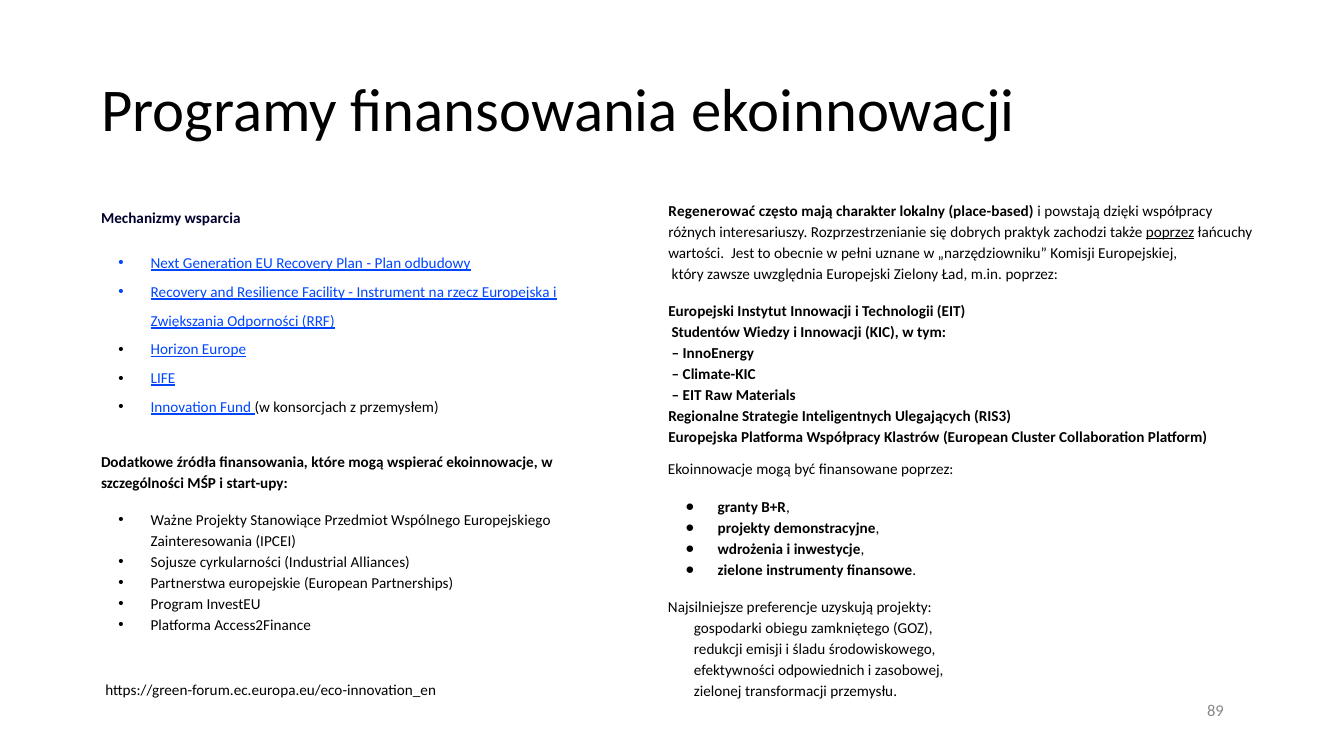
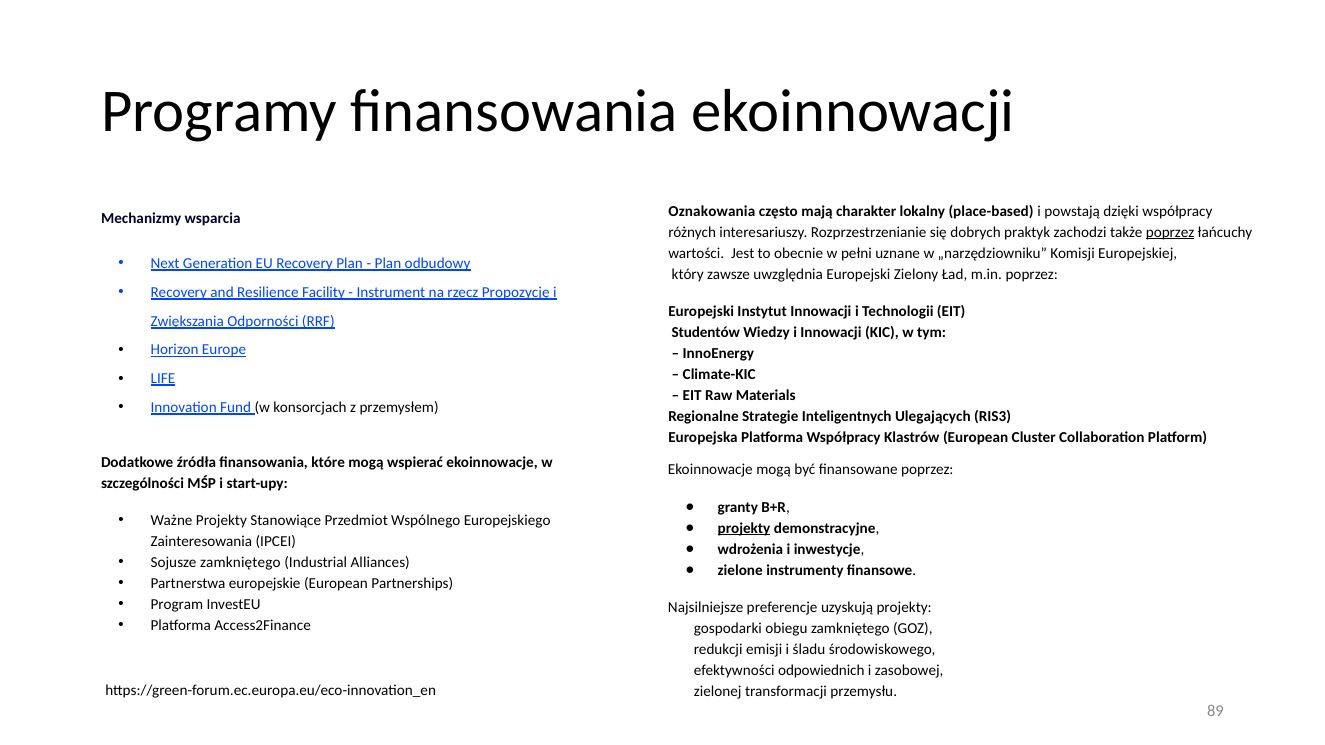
Regenerować: Regenerować -> Oznakowania (712, 212)
rzecz Europejska: Europejska -> Propozycję (516, 293)
projekty underline: none -> present (744, 529)
Sojusze cyrkularności: cyrkularności -> zamkniętego (240, 563)
